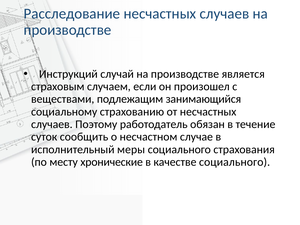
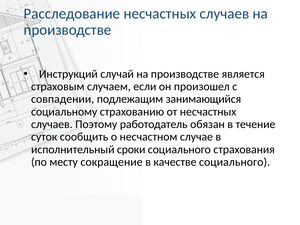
веществами: веществами -> совпадении (63, 99)
меры: меры -> сроки (131, 149)
хронические: хронические -> сокращение (112, 162)
